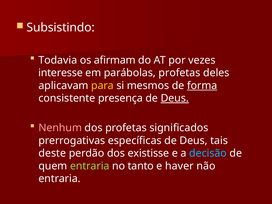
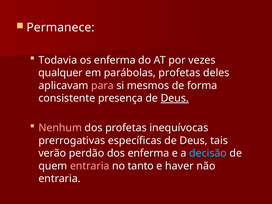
Subsistindo: Subsistindo -> Permanece (61, 28)
os afirmam: afirmam -> enferma (115, 60)
interesse: interesse -> qualquer (61, 73)
para colour: yellow -> pink (102, 86)
forma underline: present -> none (202, 86)
significados: significados -> inequívocas (179, 128)
deste: deste -> verão (52, 153)
dos existisse: existisse -> enferma (148, 153)
entraria colour: light green -> pink (90, 166)
